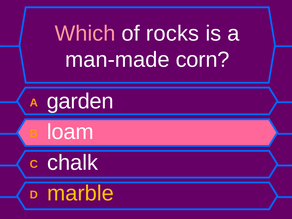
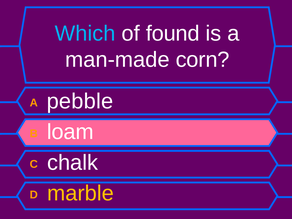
Which colour: pink -> light blue (85, 33)
rocks: rocks -> found (173, 33)
garden: garden -> pebble (80, 101)
